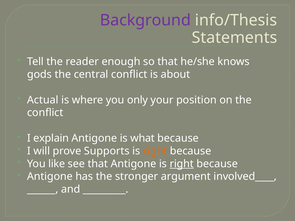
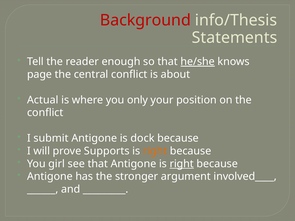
Background colour: purple -> red (145, 20)
he/she underline: none -> present (198, 62)
gods: gods -> page (39, 74)
explain: explain -> submit (51, 138)
what: what -> dock (142, 138)
like: like -> girl (57, 164)
